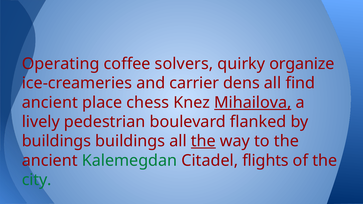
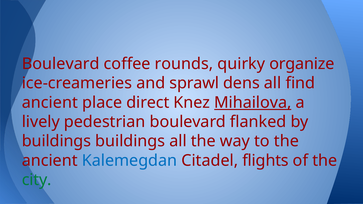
Operating: Operating -> Boulevard (61, 64)
solvers: solvers -> rounds (184, 64)
carrier: carrier -> sprawl (194, 83)
chess: chess -> direct (148, 103)
the underline: present -> none (203, 141)
Kalemegdan colour: green -> blue (129, 161)
